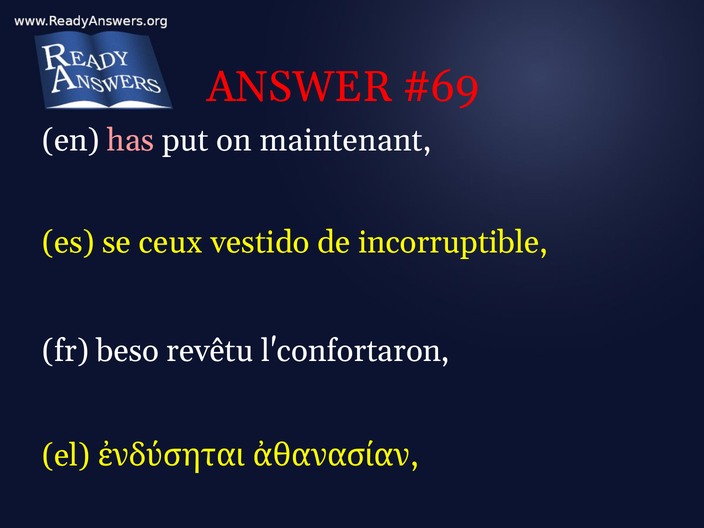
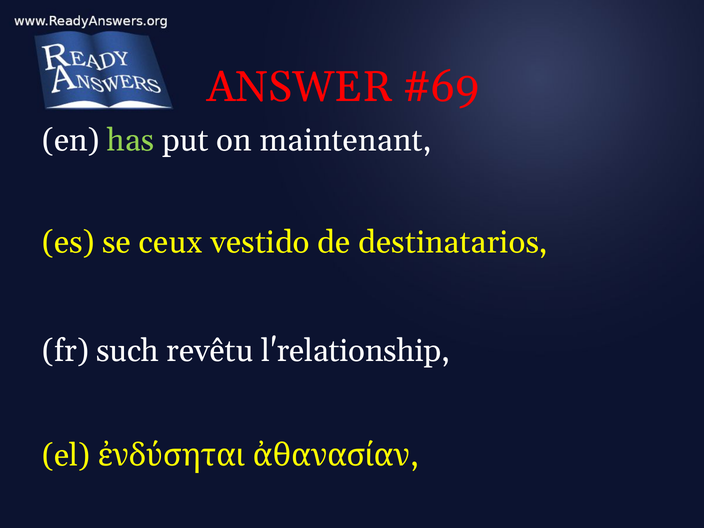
has colour: pink -> light green (131, 140)
incorruptible: incorruptible -> destinatarios (453, 242)
beso: beso -> such (128, 351)
l'confortaron: l'confortaron -> l'relationship (356, 351)
